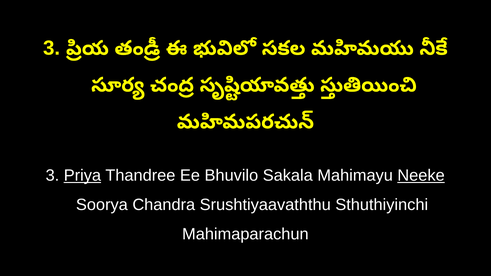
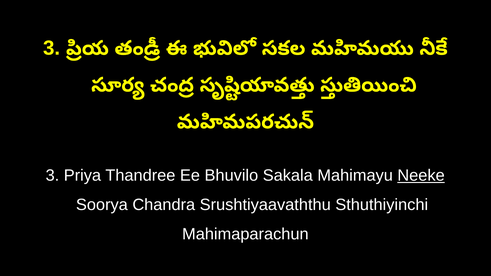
Priya underline: present -> none (82, 175)
